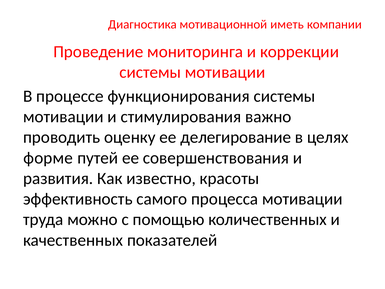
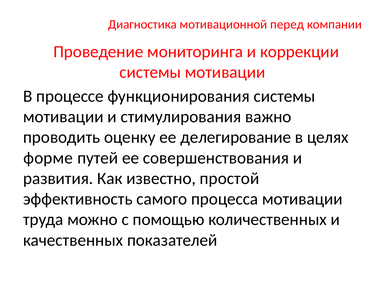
иметь: иметь -> перед (287, 24)
красоты: красоты -> простой (229, 178)
